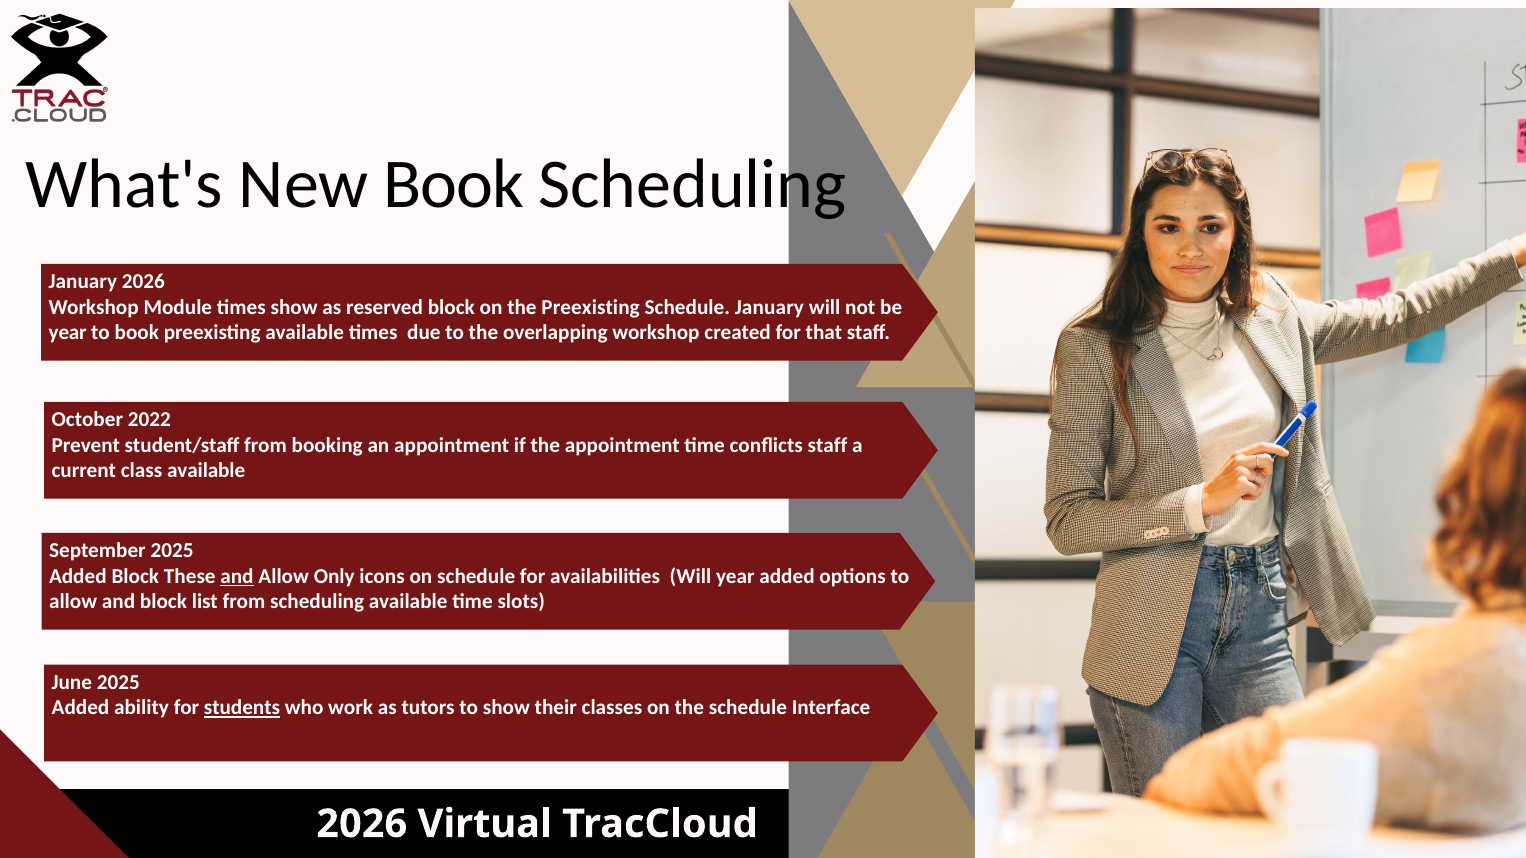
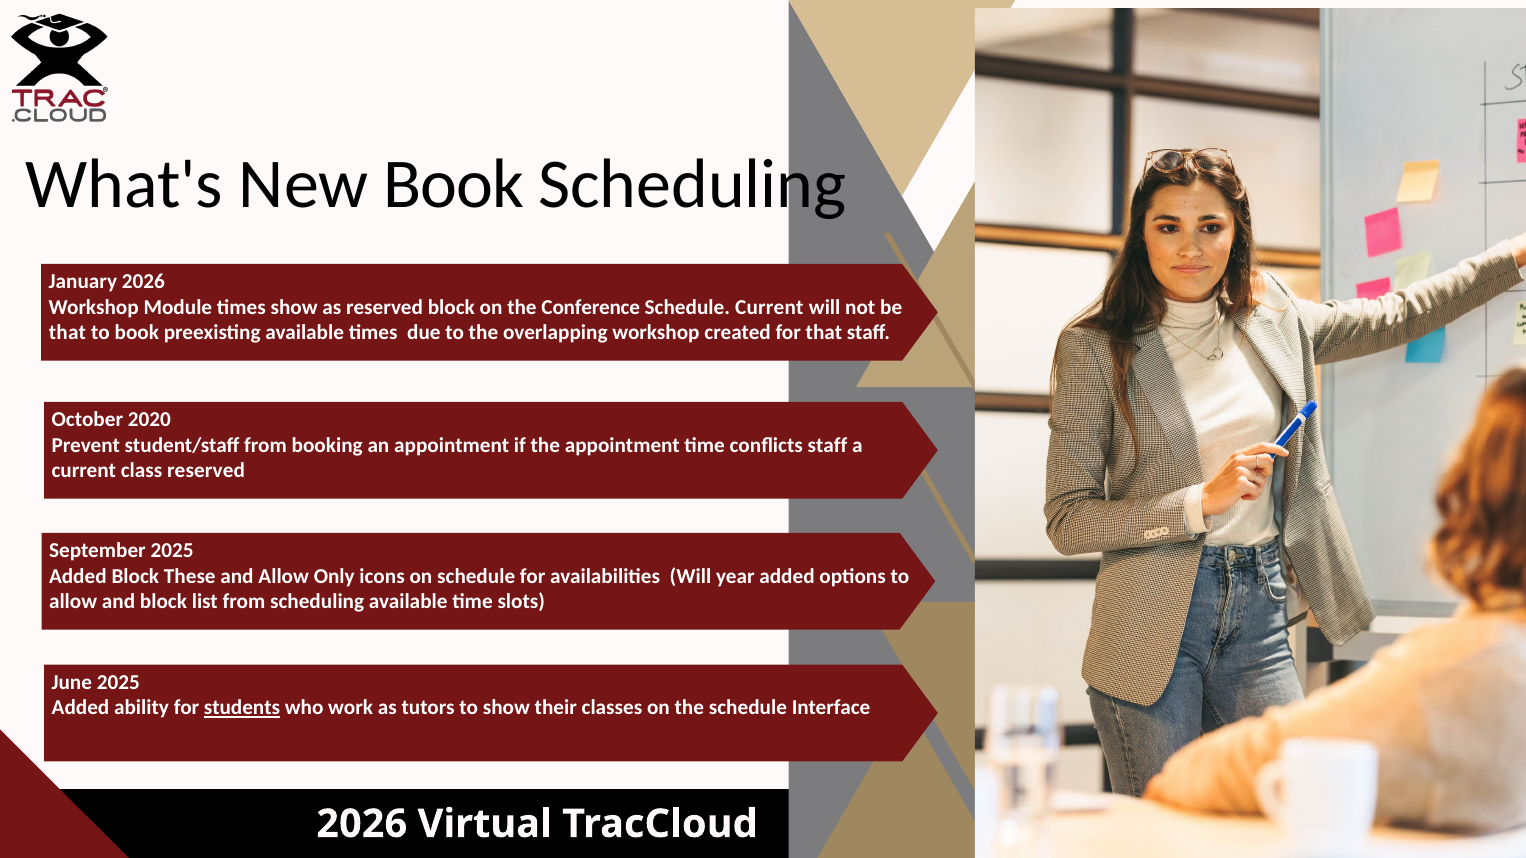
the Preexisting: Preexisting -> Conference (591, 307)
Schedule January: January -> Current (769, 307)
year: year -> that (67, 333)
2022: 2022 -> 2020 (149, 420)
class available: available -> reserved (206, 471)
and underline: present -> none (237, 576)
